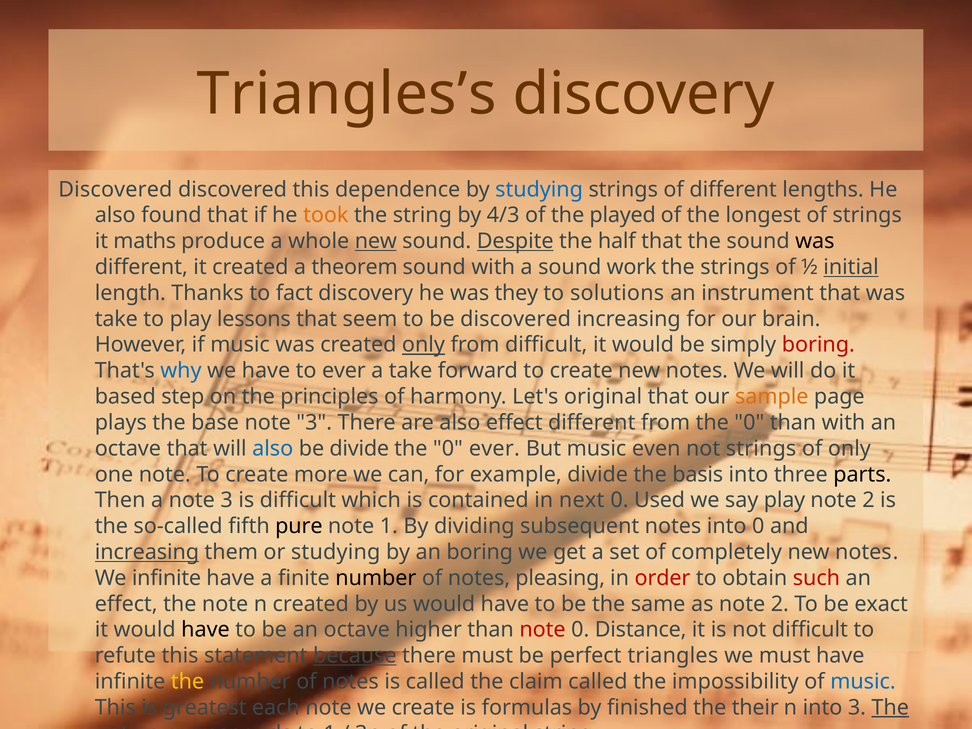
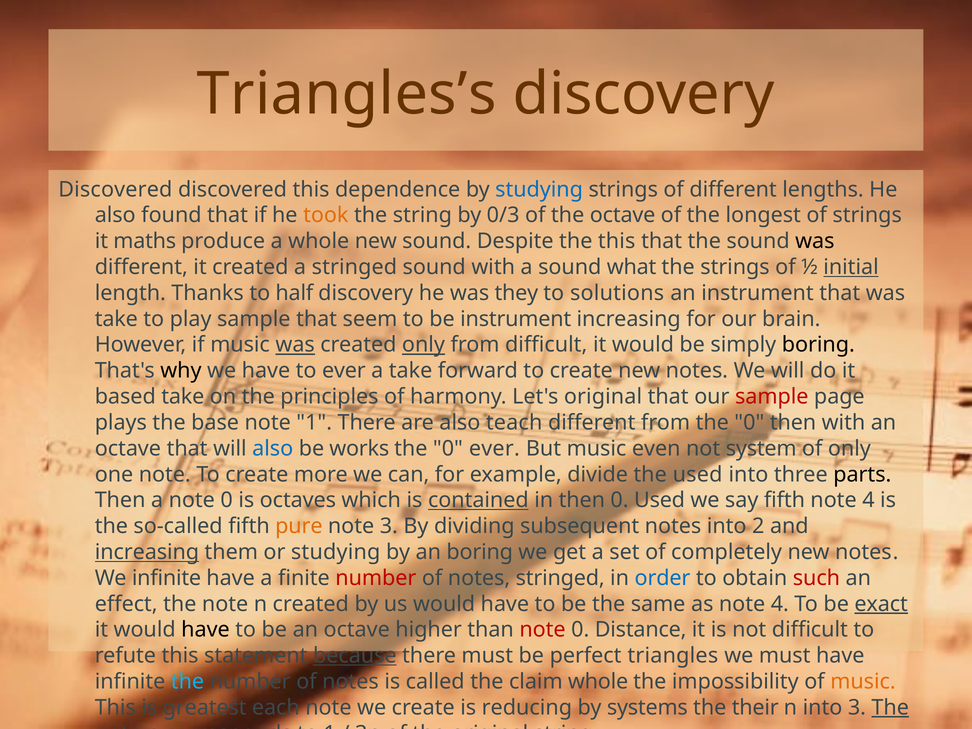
4/3: 4/3 -> 0/3 (503, 215)
the played: played -> octave (623, 215)
new underline: present -> none (376, 241)
Despite underline: present -> none (515, 241)
the half: half -> this (617, 241)
a theorem: theorem -> stringed (354, 267)
work: work -> what (632, 267)
fact: fact -> half (294, 293)
play lessons: lessons -> sample (254, 319)
be discovered: discovered -> instrument (516, 319)
was underline: none -> present (295, 345)
boring colour: red -> black (818, 345)
why colour: blue -> black (181, 371)
based step: step -> take (183, 397)
sample colour: orange -> red (772, 397)
base note 3: 3 -> 1 (314, 423)
also effect: effect -> teach (514, 423)
0 than: than -> then (793, 423)
be divide: divide -> works (359, 448)
not strings: strings -> system (761, 448)
the basis: basis -> used (698, 474)
a note 3: 3 -> 0 (227, 500)
is difficult: difficult -> octaves (298, 500)
contained underline: none -> present (478, 500)
in next: next -> then (582, 500)
say play: play -> fifth (784, 500)
2: 2 -> 4 (868, 500)
pure colour: black -> orange (299, 526)
note 1: 1 -> 3 (389, 526)
into 0: 0 -> 2 (758, 526)
number colour: black -> red (376, 578)
notes pleasing: pleasing -> stringed (560, 578)
order colour: red -> blue (662, 578)
as note 2: 2 -> 4 (780, 604)
exact underline: none -> present (881, 604)
the colour: yellow -> light blue (187, 682)
claim called: called -> whole (598, 682)
music colour: blue -> orange (863, 682)
formulas: formulas -> reducing (527, 708)
finished: finished -> systems (647, 708)
